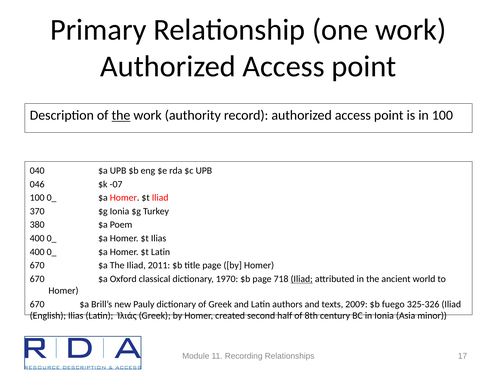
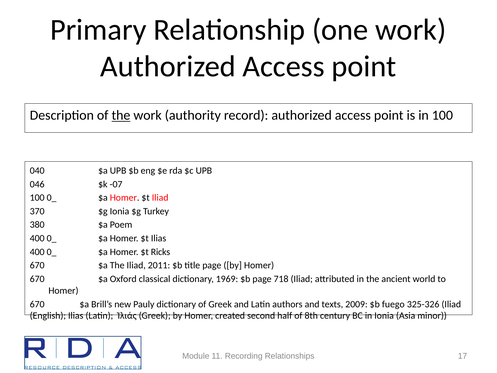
$t Latin: Latin -> Ricks (161, 252)
1970: 1970 -> 1969 (227, 279)
Iliad underline: present -> none (302, 279)
